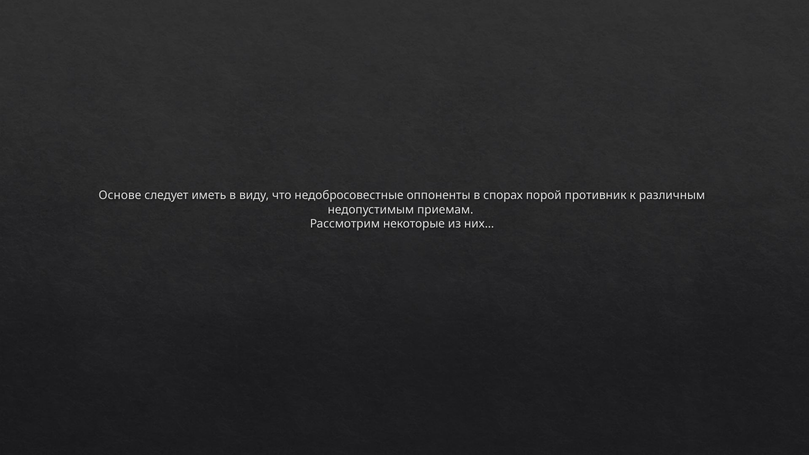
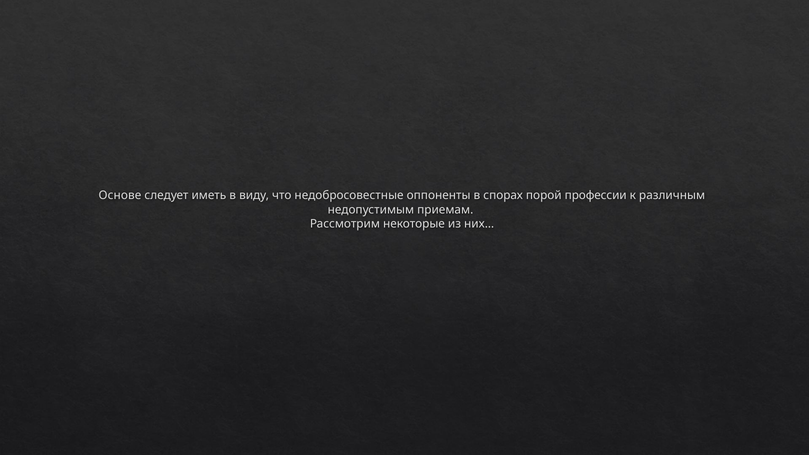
противник: противник -> профессии (596, 196)
